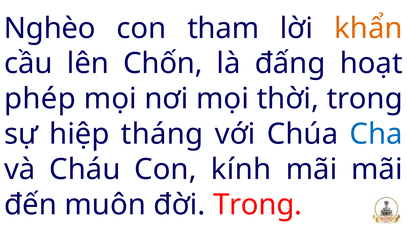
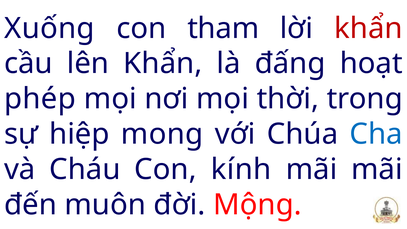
Nghèo: Nghèo -> Xuống (49, 28)
khẩn colour: orange -> red (368, 28)
lên Chốn: Chốn -> Khẩn (163, 64)
tháng: tháng -> mong (162, 134)
đời Trong: Trong -> Mộng (257, 205)
